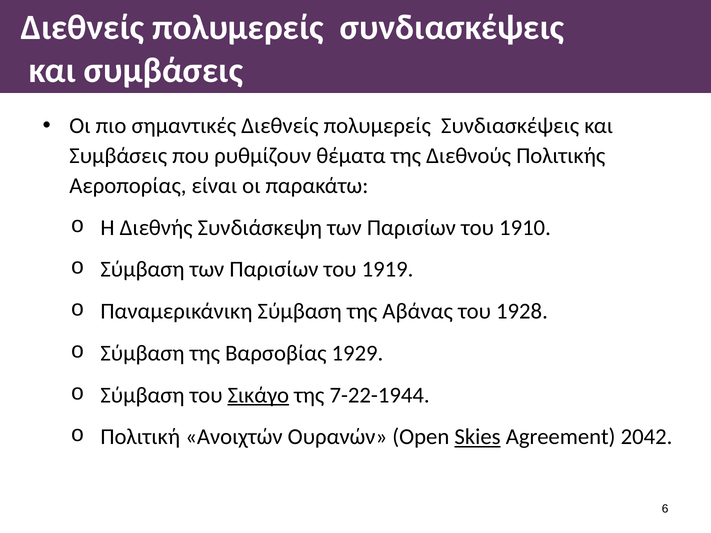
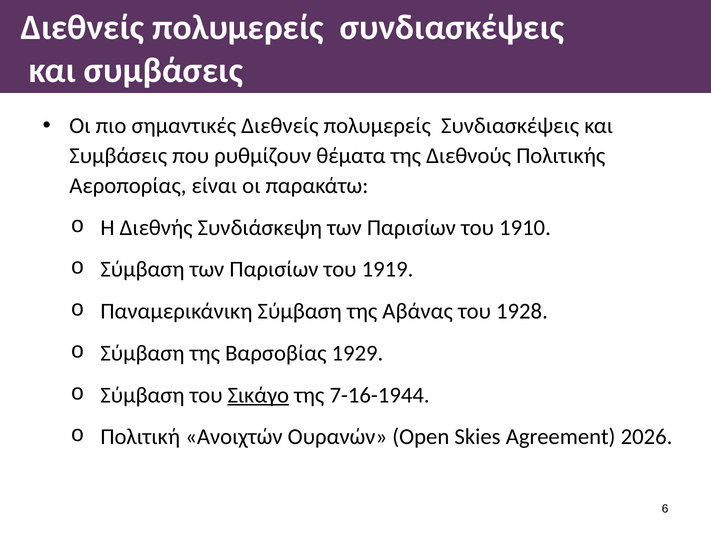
7-22-1944: 7-22-1944 -> 7-16-1944 (380, 395)
Skies underline: present -> none (478, 437)
2042: 2042 -> 2026 (647, 437)
